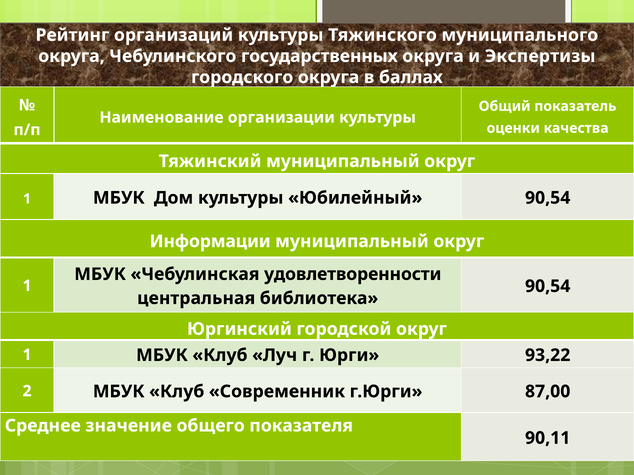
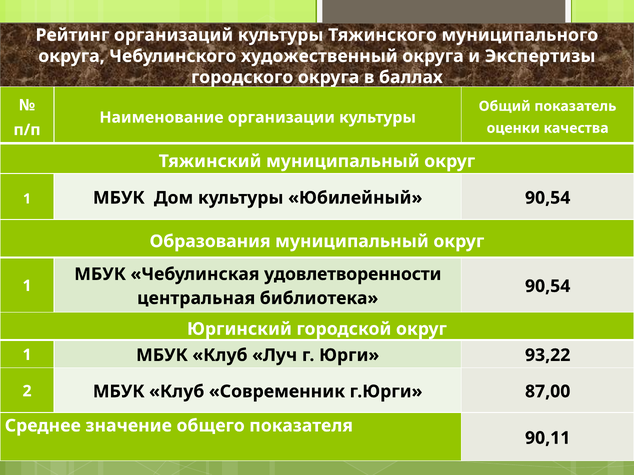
государственных: государственных -> художественный (319, 56)
Информации: Информации -> Образования (210, 242)
